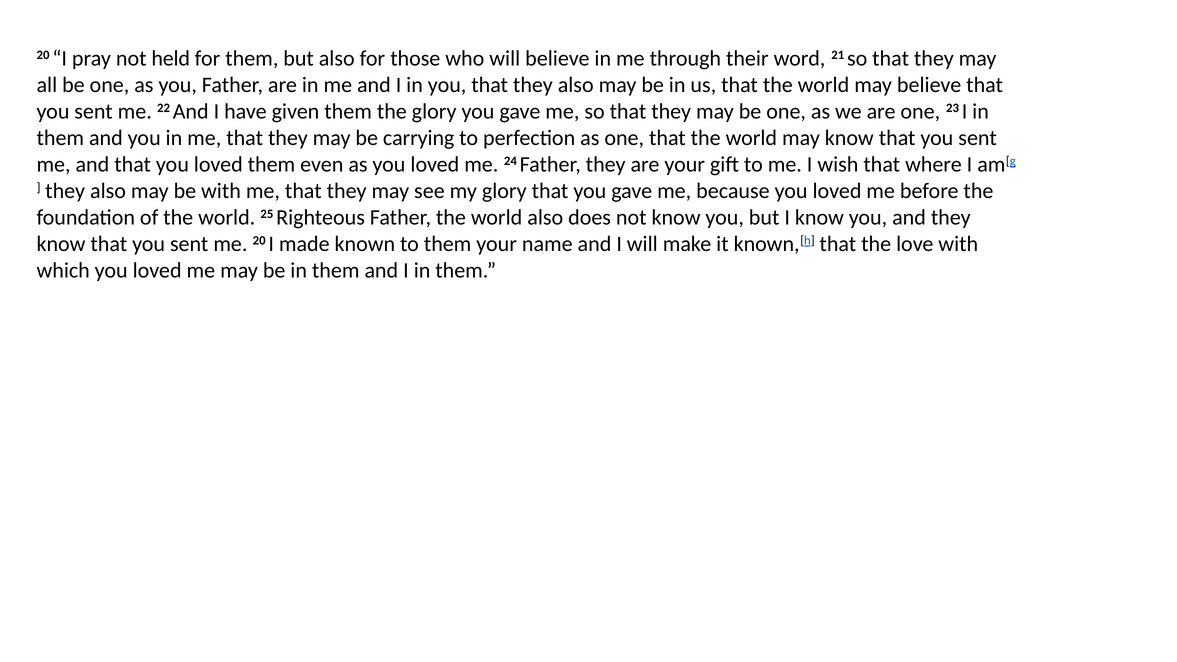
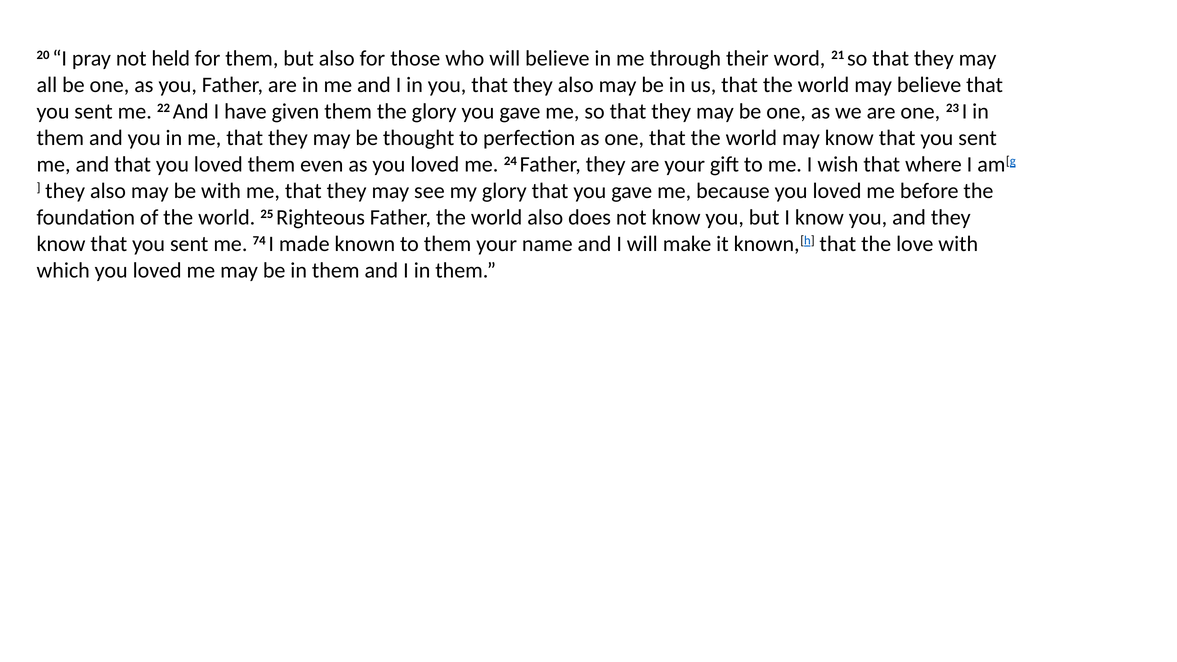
carrying: carrying -> thought (419, 138)
me 20: 20 -> 74 (259, 241)
